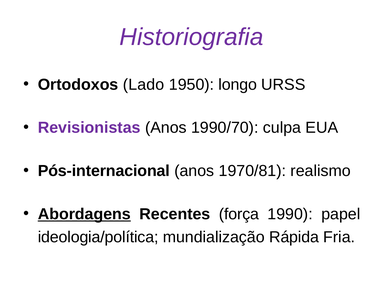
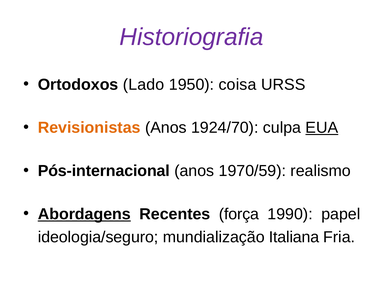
longo: longo -> coisa (238, 85)
Revisionistas colour: purple -> orange (89, 128)
1990/70: 1990/70 -> 1924/70 (225, 128)
EUA underline: none -> present (322, 128)
1970/81: 1970/81 -> 1970/59 (252, 171)
ideologia/política: ideologia/política -> ideologia/seguro (98, 237)
Rápida: Rápida -> Italiana (294, 237)
